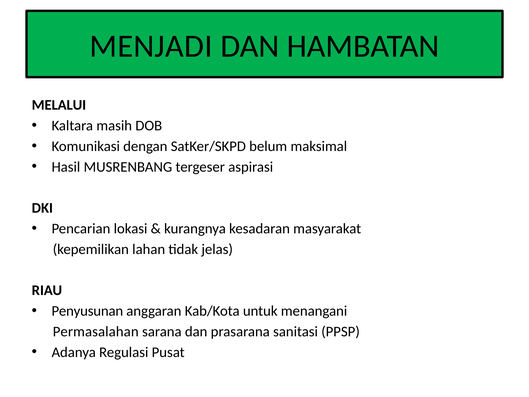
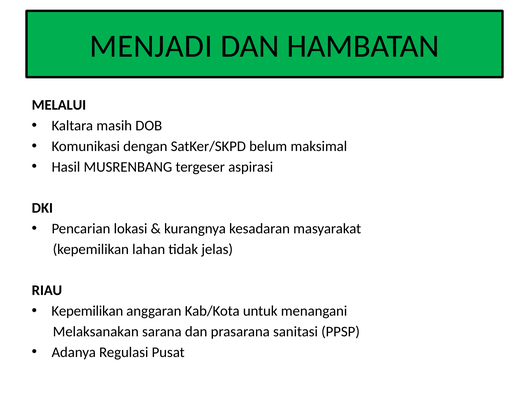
Penyusunan: Penyusunan -> Kepemilikan (87, 311)
Permasalahan: Permasalahan -> Melaksanakan (96, 331)
